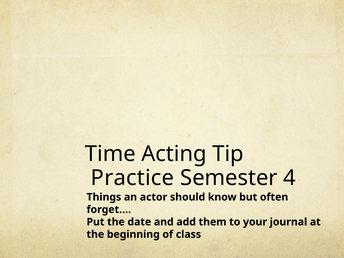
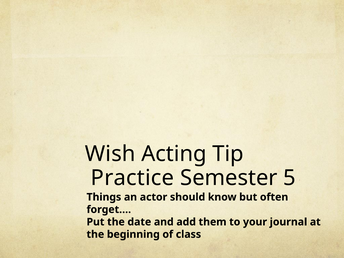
Time: Time -> Wish (110, 154)
4: 4 -> 5 (289, 178)
